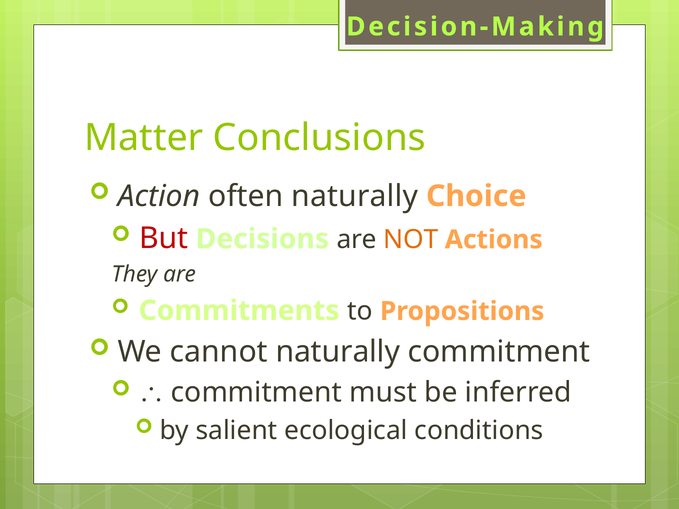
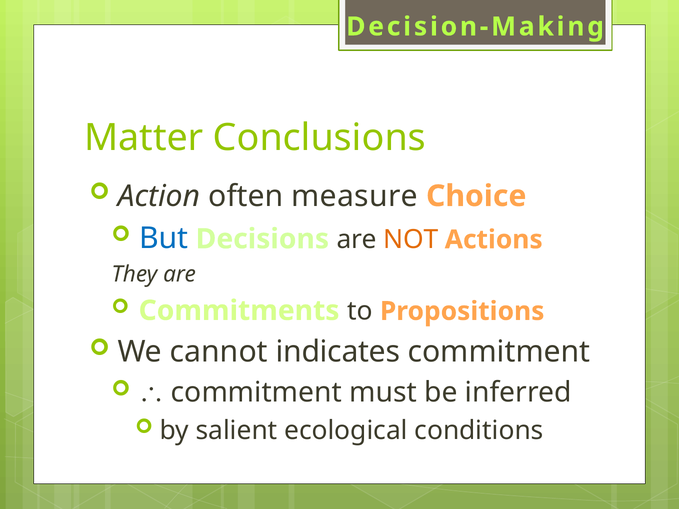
often naturally: naturally -> measure (355, 196)
But colour: red -> blue (164, 238)
cannot naturally: naturally -> indicates (338, 352)
